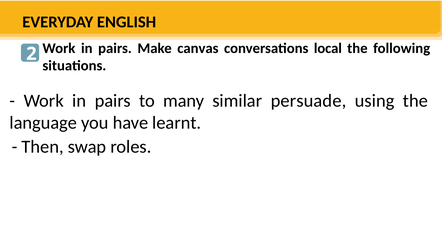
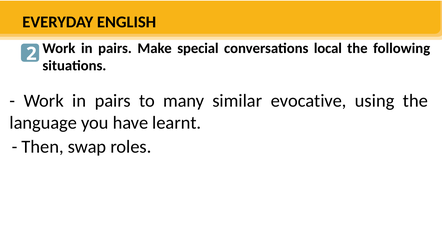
canvas: canvas -> special (198, 48)
persuade: persuade -> evocative (309, 101)
